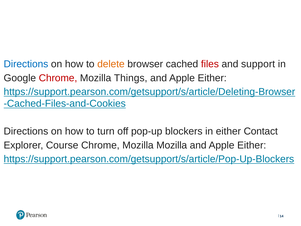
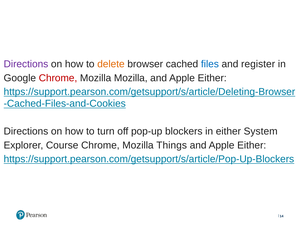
Directions colour: blue -> purple (26, 64)
files colour: red -> blue (210, 64)
support: support -> register (258, 64)
Mozilla Things: Things -> Mozilla (131, 78)
Contact: Contact -> System (261, 131)
Mozilla Mozilla: Mozilla -> Things (172, 145)
